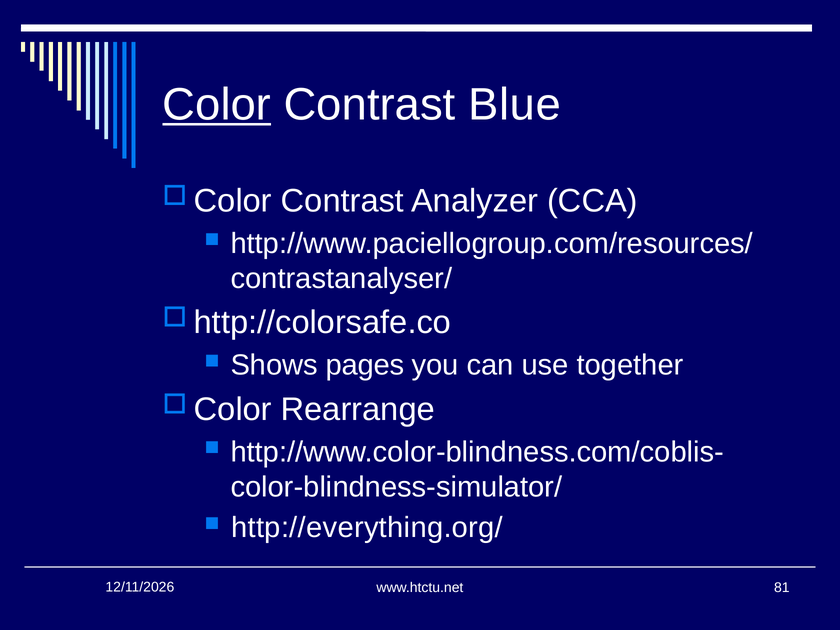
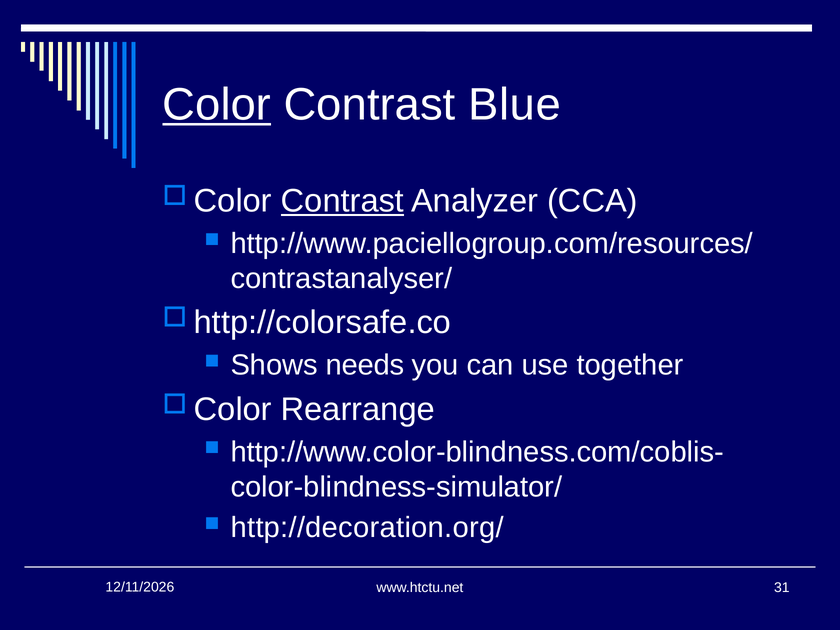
Contrast underline: none -> present (342, 201)
pages: pages -> needs (365, 365)
http://everything.org/: http://everything.org/ -> http://decoration.org/ (367, 528)
81: 81 -> 31 (782, 588)
